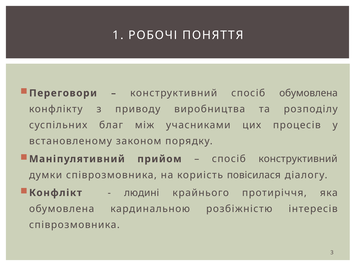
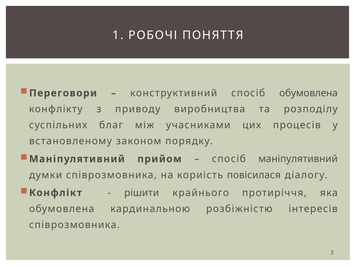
спосіб конструктивний: конструктивний -> маніпулятивний (298, 159)
людині: людині -> рішити (142, 193)
